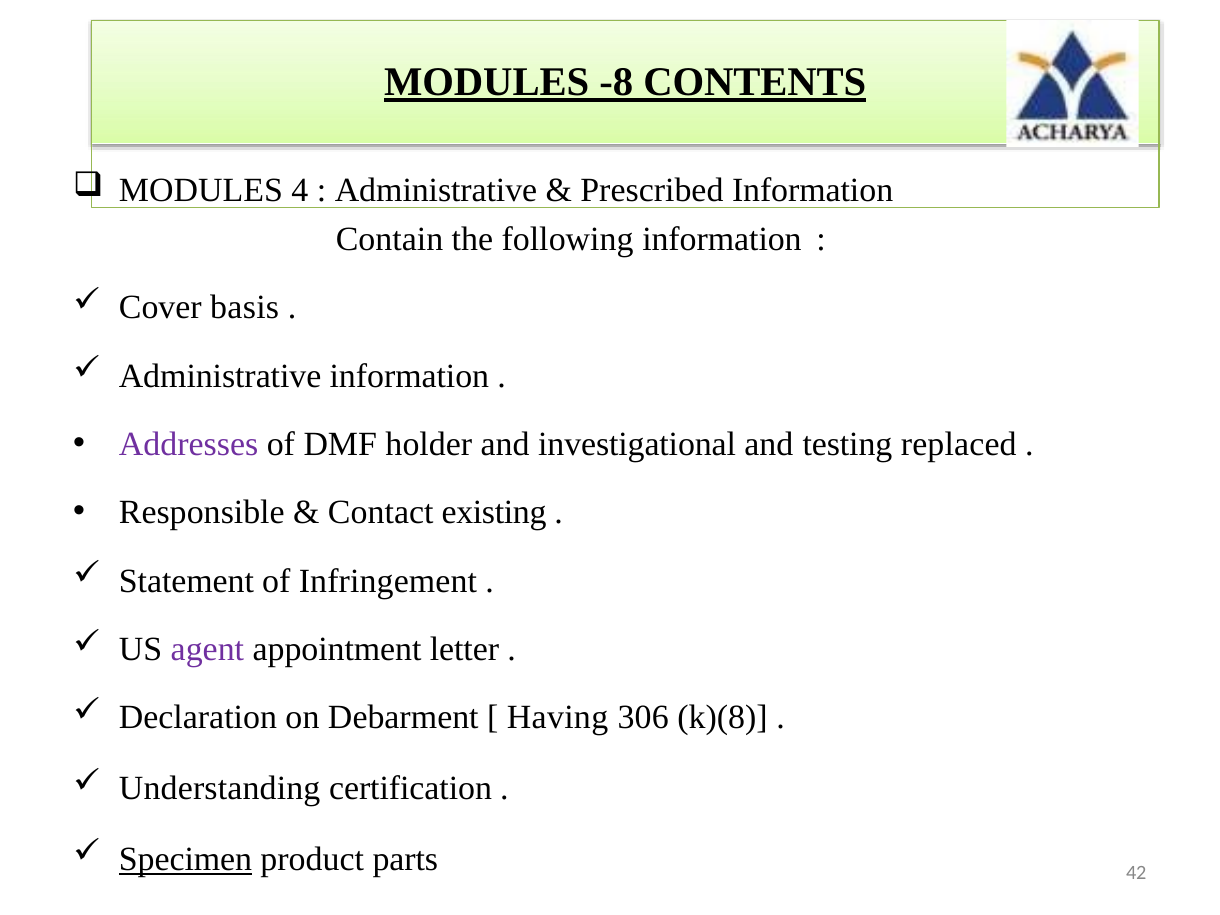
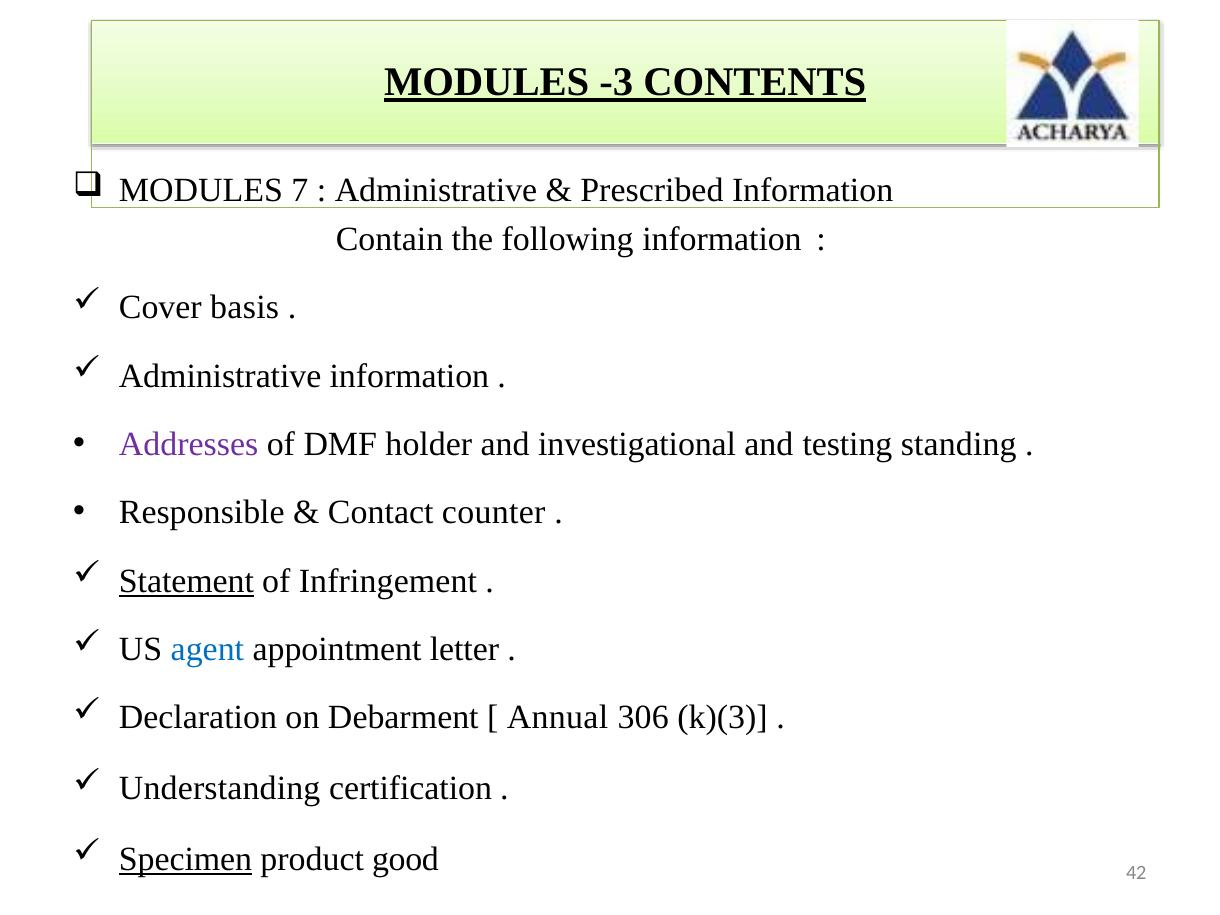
-8: -8 -> -3 (616, 82)
4: 4 -> 7 (300, 190)
replaced: replaced -> standing (959, 444)
existing: existing -> counter (494, 513)
Statement underline: none -> present (186, 581)
agent colour: purple -> blue (207, 649)
Having: Having -> Annual (558, 718)
k)(8: k)(8 -> k)(3 (723, 718)
parts: parts -> good (405, 859)
